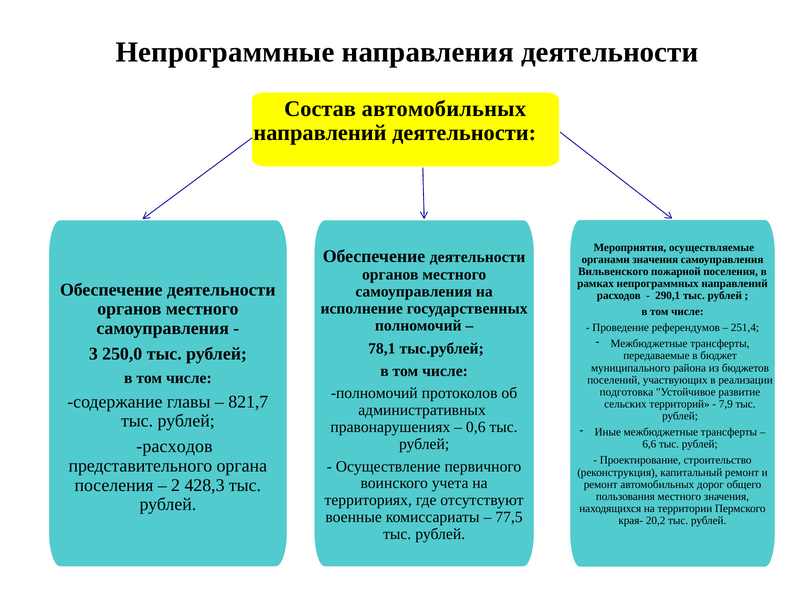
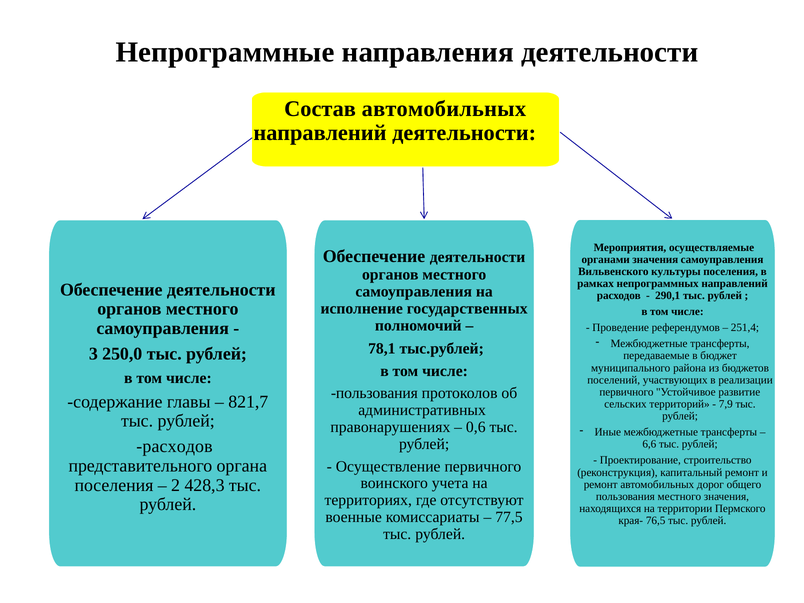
пожарной: пожарной -> культуры (676, 272)
полномочий: полномочий -> пользования (374, 393)
подготовка: подготовка -> первичного (627, 392)
20,2: 20,2 -> 76,5 (656, 521)
